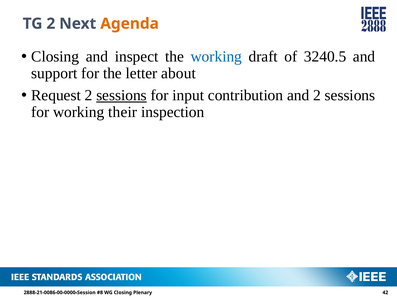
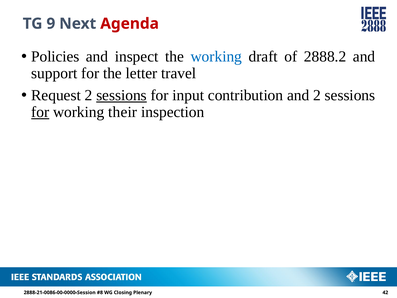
TG 2: 2 -> 9 (51, 24)
Agenda colour: orange -> red (130, 24)
Closing: Closing -> Policies (55, 57)
3240.5: 3240.5 -> 2888.2 (325, 57)
about: about -> travel (179, 73)
for underline: none -> present (40, 112)
